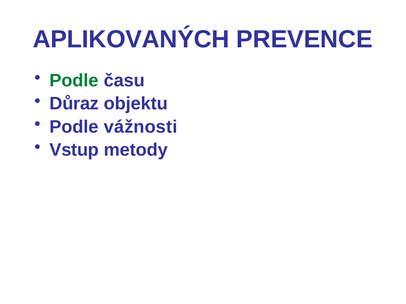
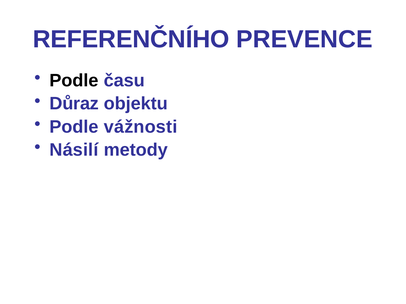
APLIKOVANÝCH: APLIKOVANÝCH -> REFERENČNÍHO (131, 39)
Podle colour: green -> black (74, 81)
Vstup: Vstup -> Násilí (74, 150)
